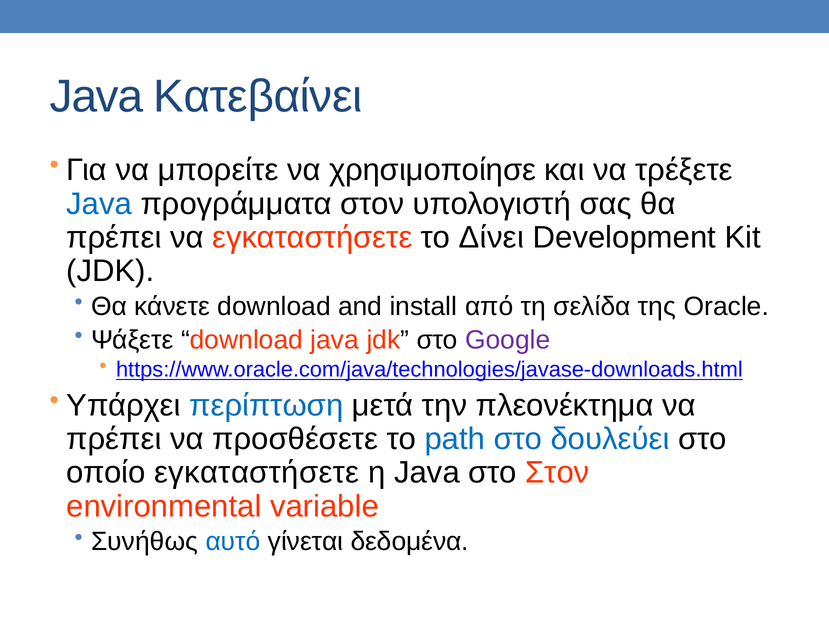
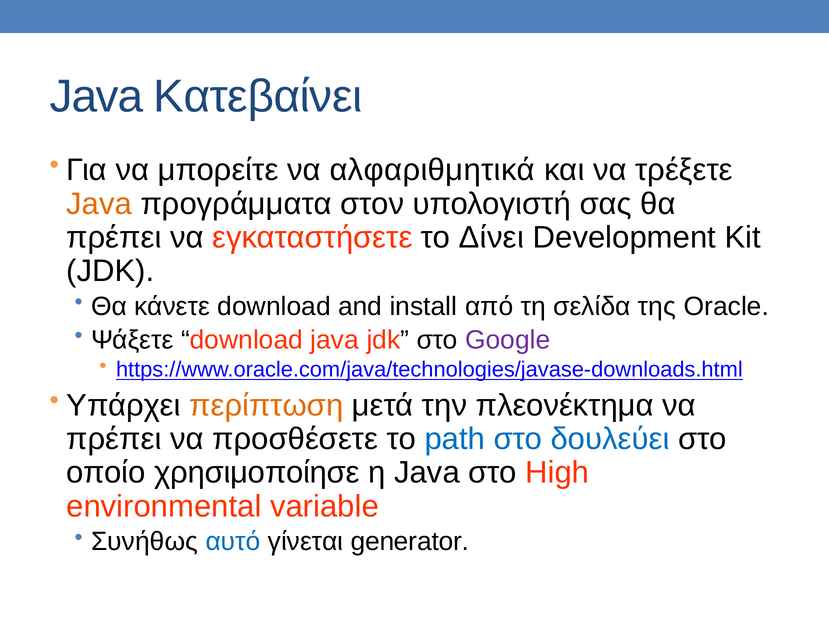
χρησιμοποίησε: χρησιμοποίησε -> αλφαριθμητικά (432, 170)
Java colour: blue -> orange (99, 204)
περίπτωση colour: blue -> orange (266, 405)
οποίο εγκαταστήσετε: εγκαταστήσετε -> χρησιμοποίησε (257, 472)
στο Στον: Στον -> High (557, 472)
δεδομένα: δεδομένα -> generator (410, 542)
